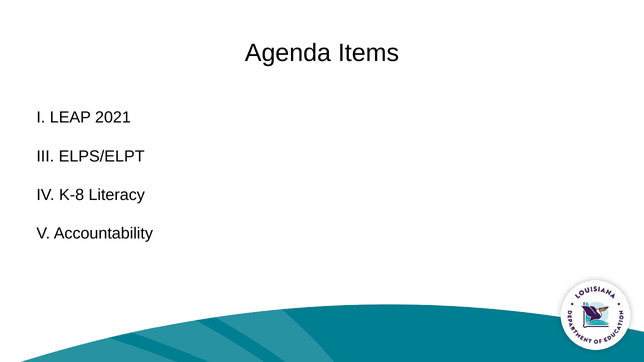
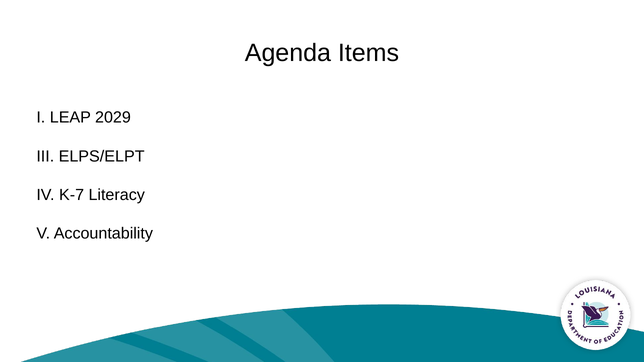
2021: 2021 -> 2029 (113, 118)
K-8: K-8 -> K-7 (72, 195)
